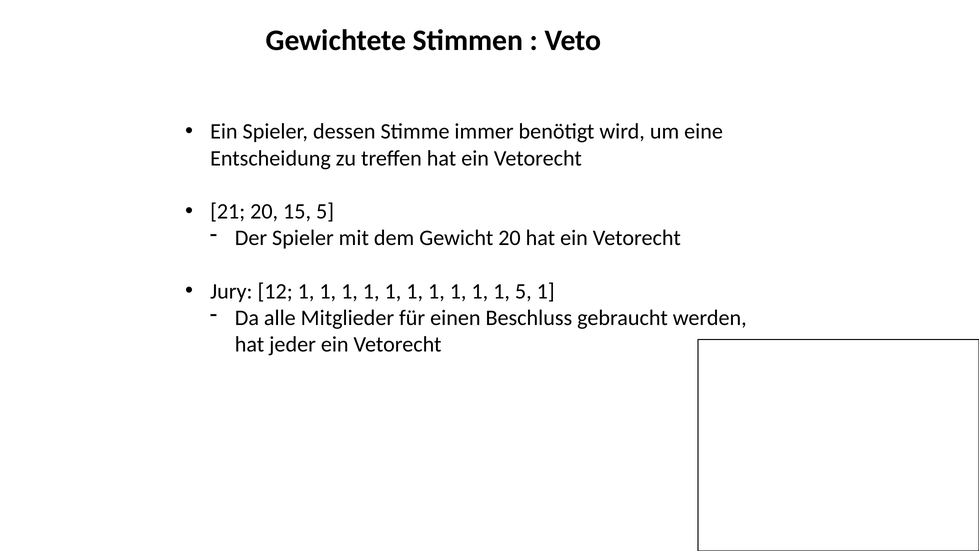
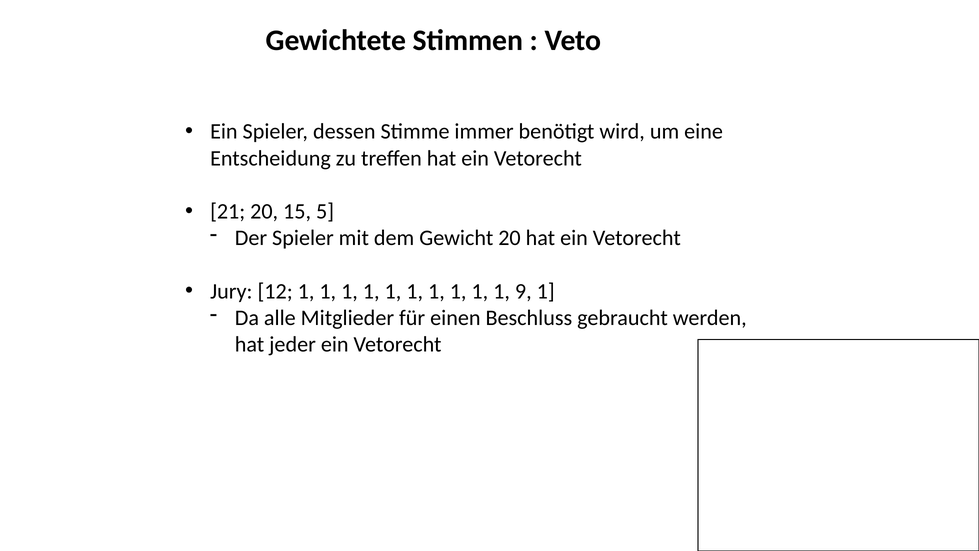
1 5: 5 -> 9 (523, 291)
